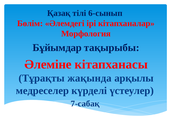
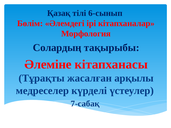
Бұйымдар: Бұйымдар -> Солардың (57, 48)
жақында: жақында -> жасалған (89, 78)
